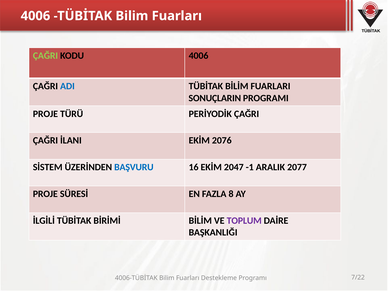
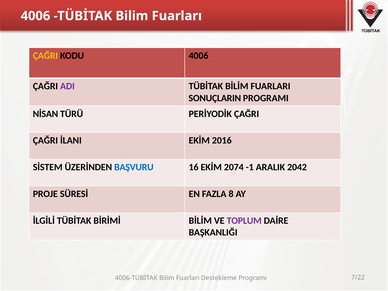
ÇAĞRI colour: light green -> yellow (45, 56)
ADI colour: blue -> purple (67, 86)
PROJE: PROJE -> NİSAN (45, 114)
2076: 2076 -> 2016 (222, 141)
2047: 2047 -> 2074 (234, 167)
2077: 2077 -> 2042 (297, 167)
